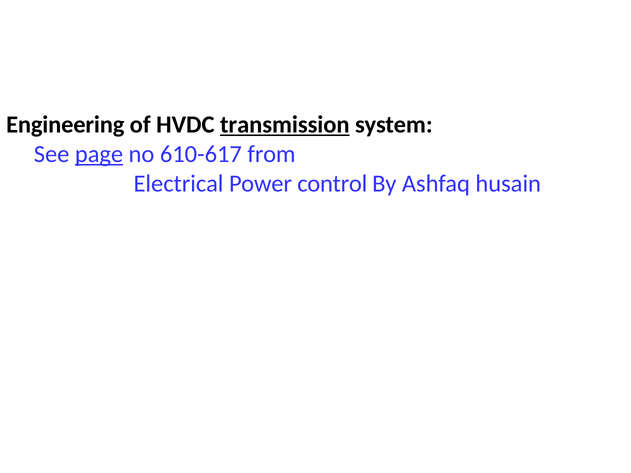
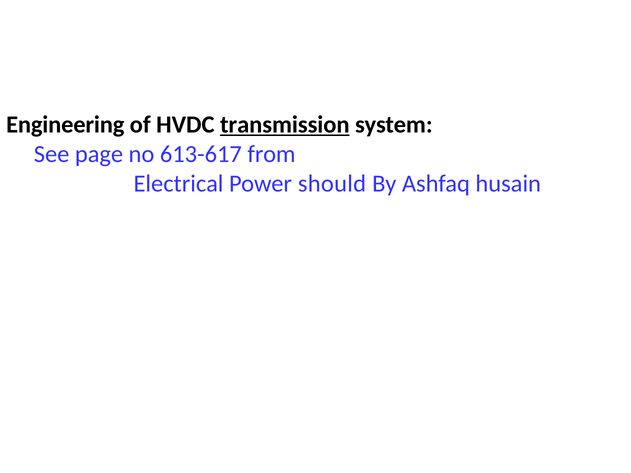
page underline: present -> none (99, 154)
610-617: 610-617 -> 613-617 (201, 154)
control: control -> should (332, 184)
